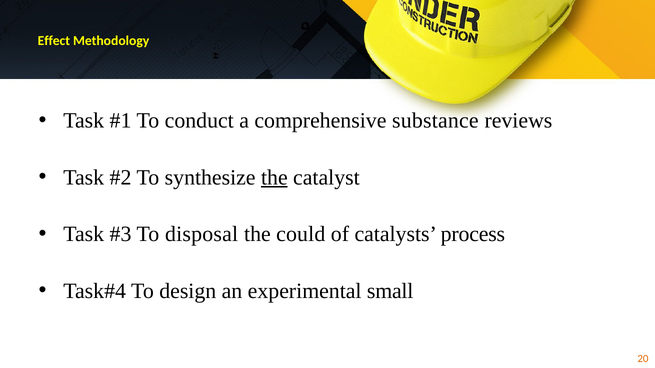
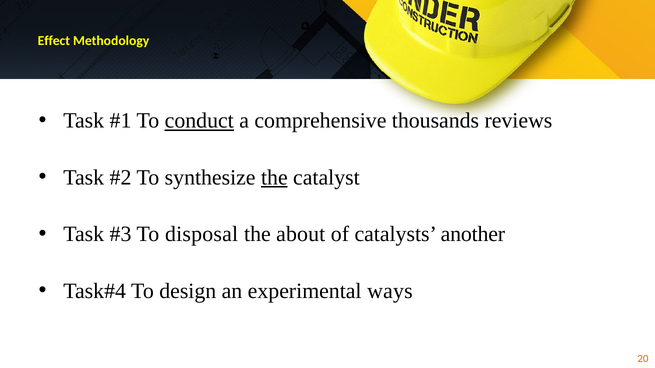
conduct underline: none -> present (199, 121)
substance: substance -> thousands (435, 121)
could: could -> about (301, 234)
process: process -> another (473, 234)
small: small -> ways (390, 291)
